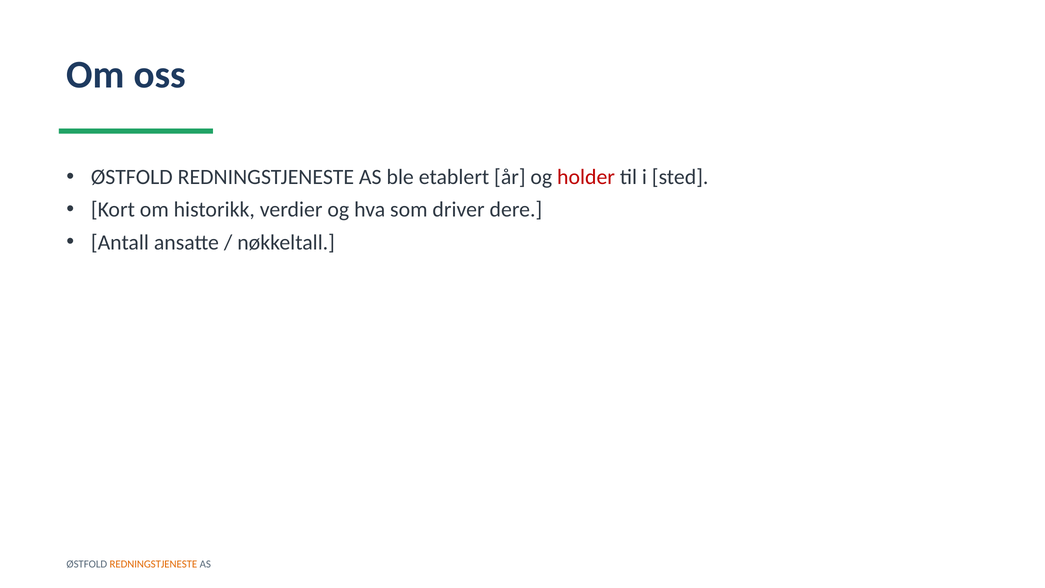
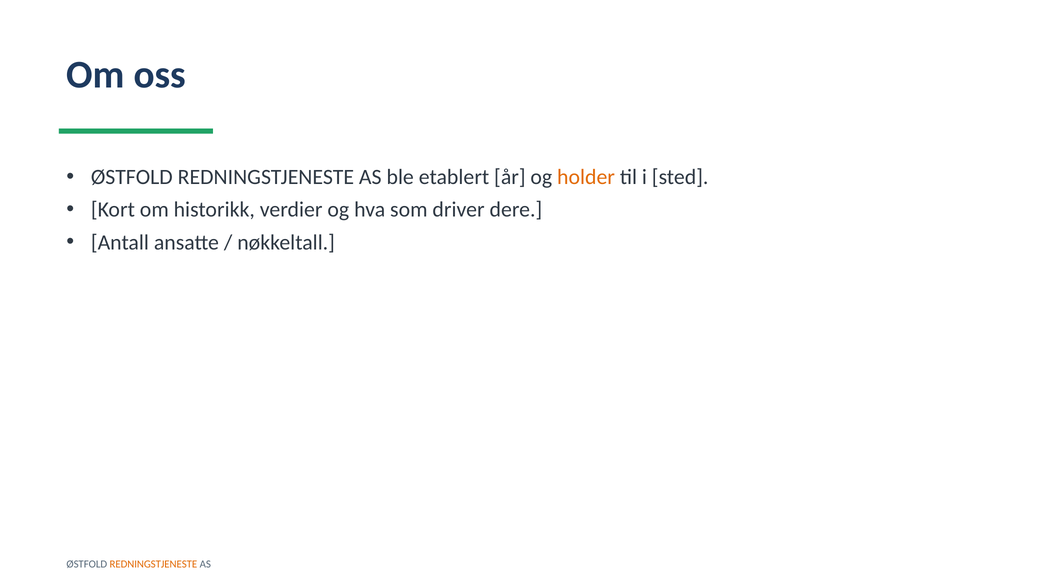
holder colour: red -> orange (586, 177)
